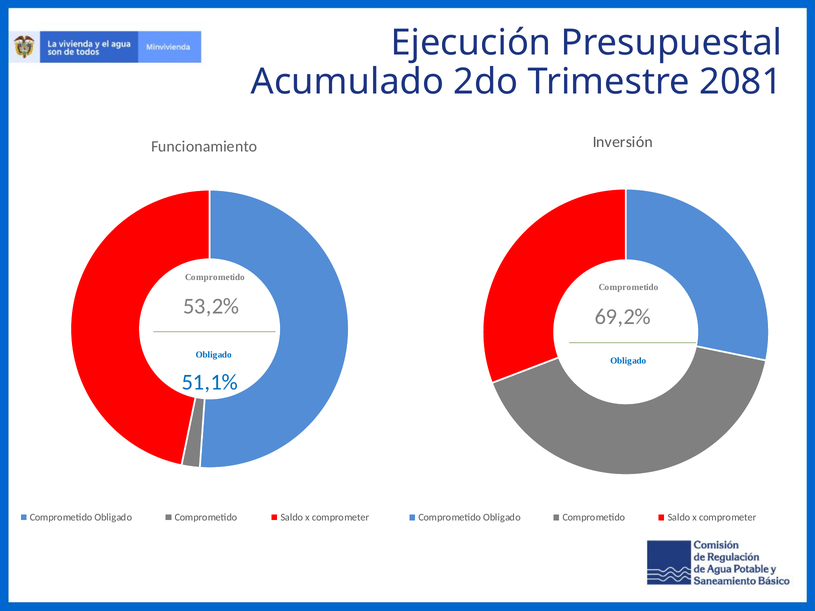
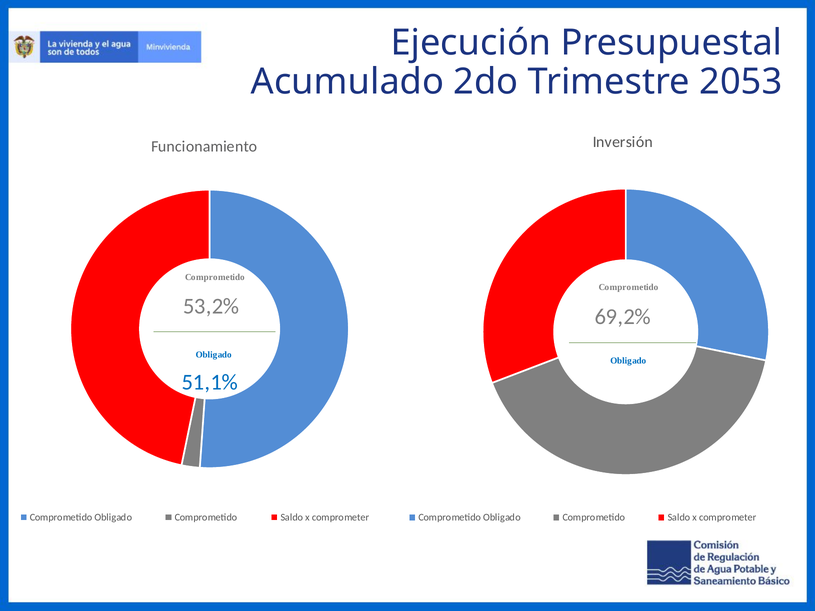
2081: 2081 -> 2053 (741, 82)
